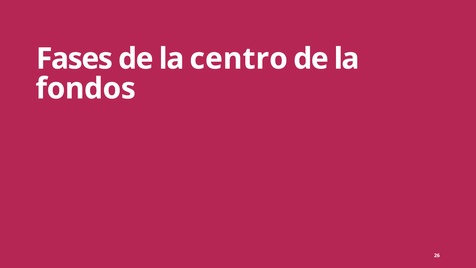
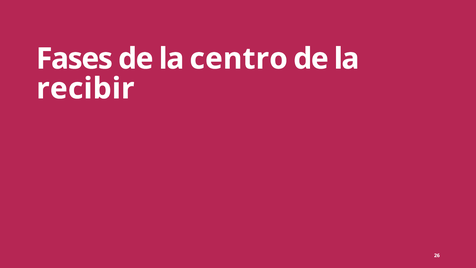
fondos: fondos -> recibir (85, 89)
